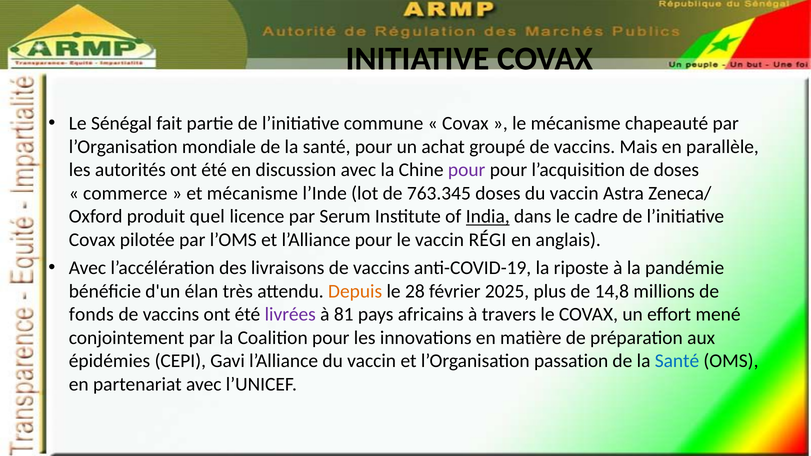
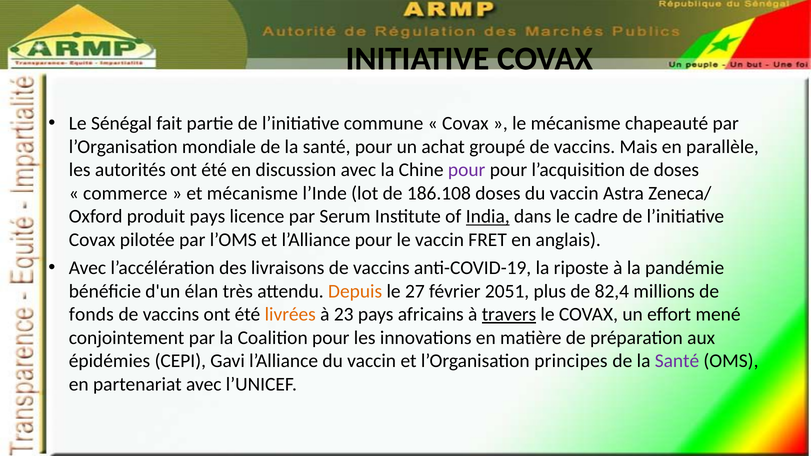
763.345: 763.345 -> 186.108 (439, 193)
produit quel: quel -> pays (207, 217)
RÉGI: RÉGI -> FRET (488, 240)
28: 28 -> 27 (415, 291)
2025: 2025 -> 2051 (507, 291)
14,8: 14,8 -> 82,4 (612, 291)
livrées colour: purple -> orange (290, 315)
81: 81 -> 23 (344, 315)
travers underline: none -> present (509, 315)
passation: passation -> principes (571, 361)
Santé colour: blue -> purple (677, 361)
